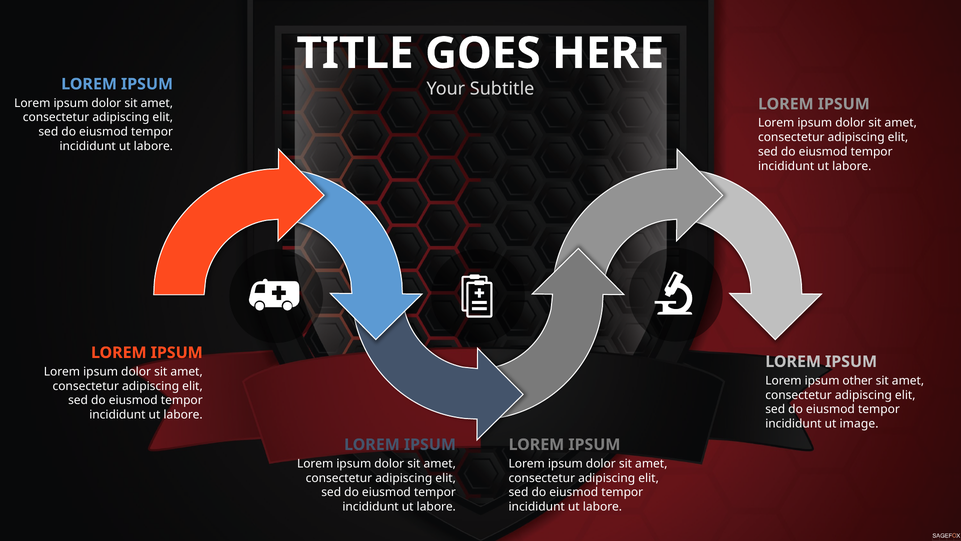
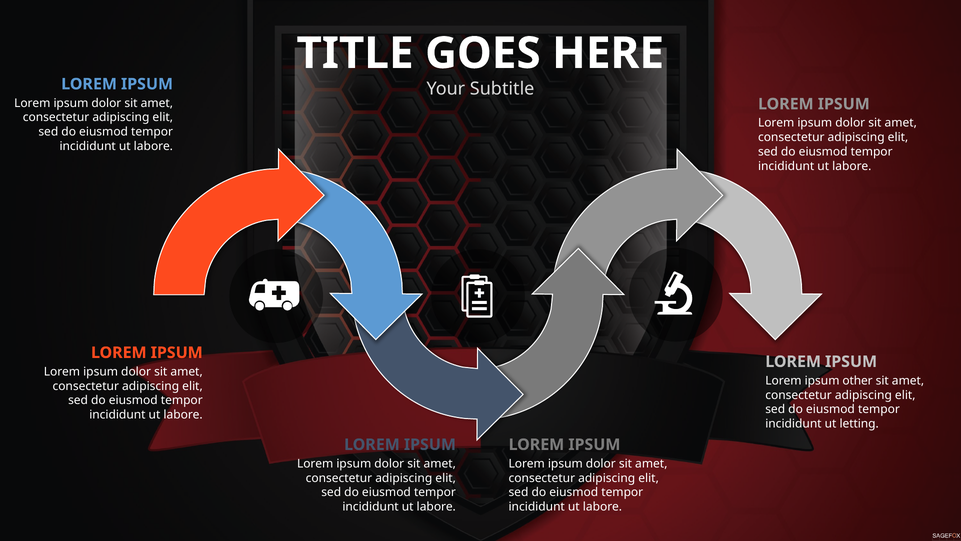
image: image -> letting (859, 424)
